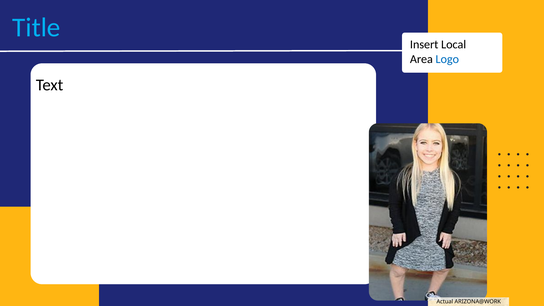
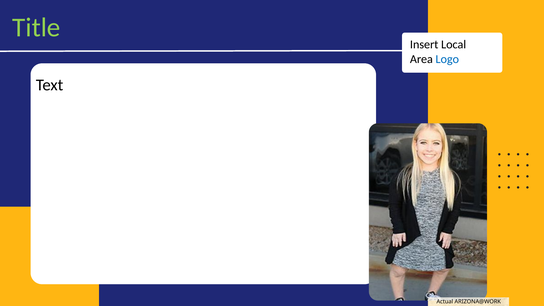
Title colour: light blue -> light green (36, 28)
